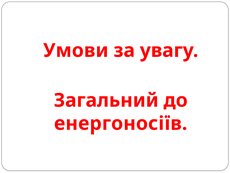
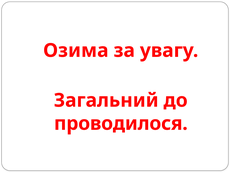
Умови: Умови -> Озима (76, 50)
енергоносіїв: енергоносіїв -> проводилося (121, 123)
